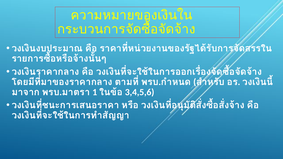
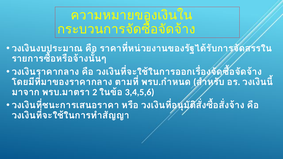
1: 1 -> 2 (95, 92)
